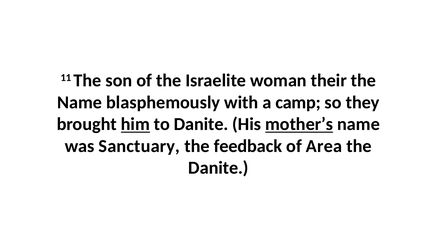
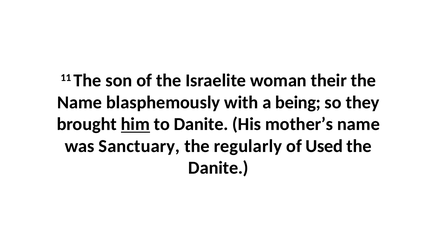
camp: camp -> being (298, 102)
mother’s underline: present -> none (299, 124)
feedback: feedback -> regularly (248, 146)
Area: Area -> Used (324, 146)
